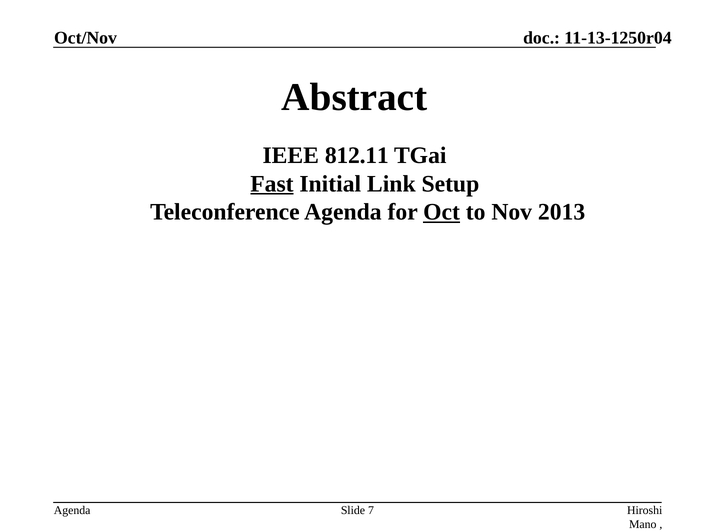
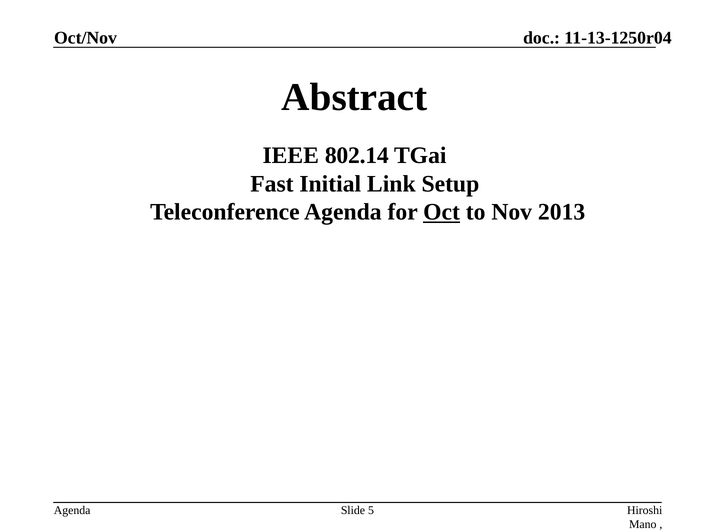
812.11: 812.11 -> 802.14 (357, 155)
Fast underline: present -> none (272, 184)
7: 7 -> 5 (371, 510)
